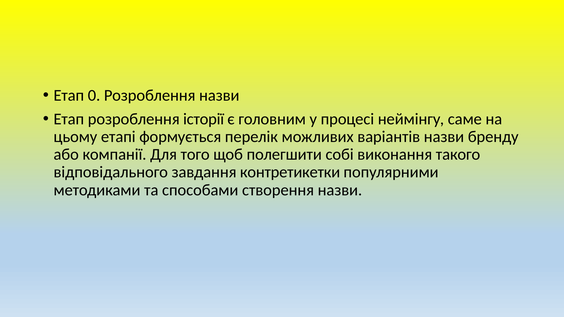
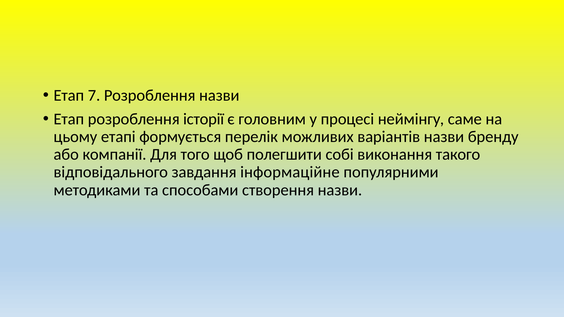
0: 0 -> 7 (94, 95)
контретикетки: контретикетки -> інформаційне (290, 172)
